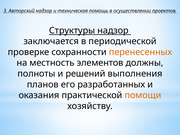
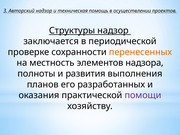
должны: должны -> надзора (145, 63)
решений: решений -> развития (86, 74)
помощи colour: orange -> purple (143, 95)
